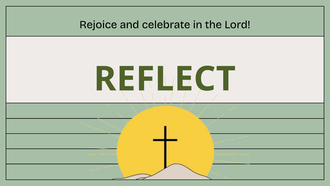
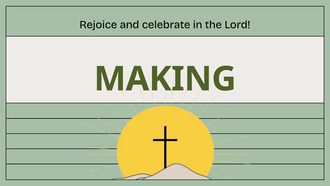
REFLECT: REFLECT -> MAKING (165, 79)
